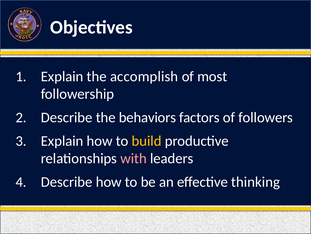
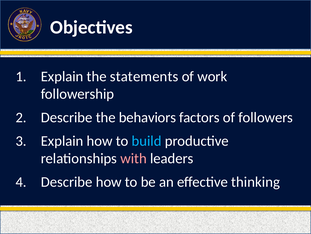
accomplish: accomplish -> statements (144, 76)
most: most -> work (212, 76)
build colour: yellow -> light blue (147, 140)
